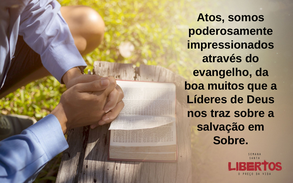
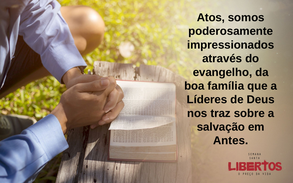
muitos: muitos -> família (226, 86)
Sobre: Sobre -> Antes (231, 141)
